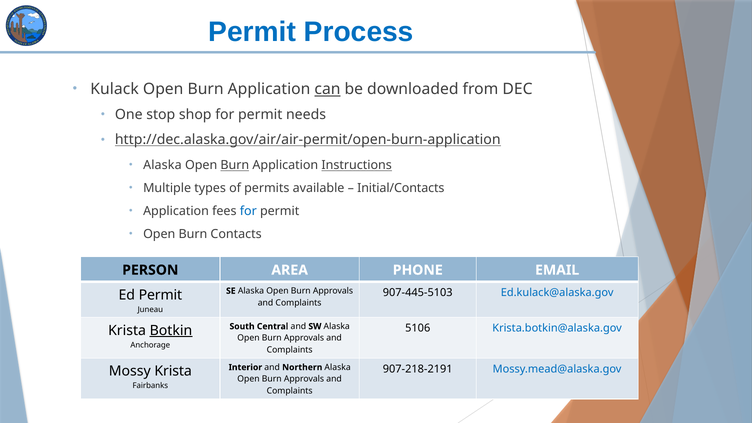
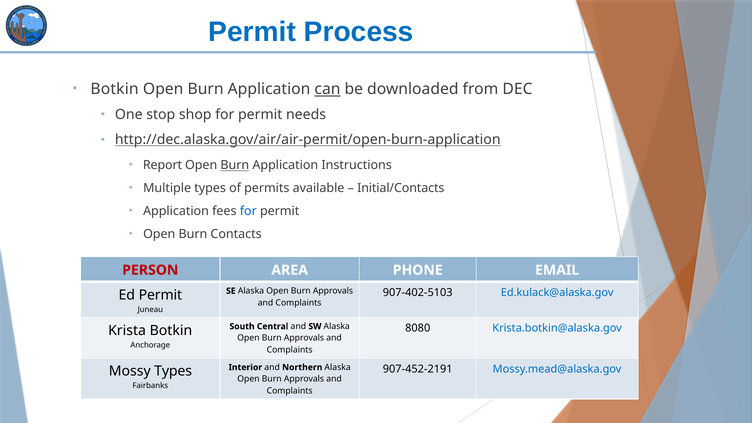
Kulack: Kulack -> Botkin (115, 89)
Alaska: Alaska -> Report (163, 165)
Instructions underline: present -> none (357, 165)
PERSON colour: black -> red (150, 270)
907-445-5103: 907-445-5103 -> 907-402-5103 (418, 293)
5106: 5106 -> 8080 (418, 328)
Botkin underline: present -> none (171, 330)
907-218-2191: 907-218-2191 -> 907-452-2191 (418, 369)
Mossy Krista: Krista -> Types (173, 371)
